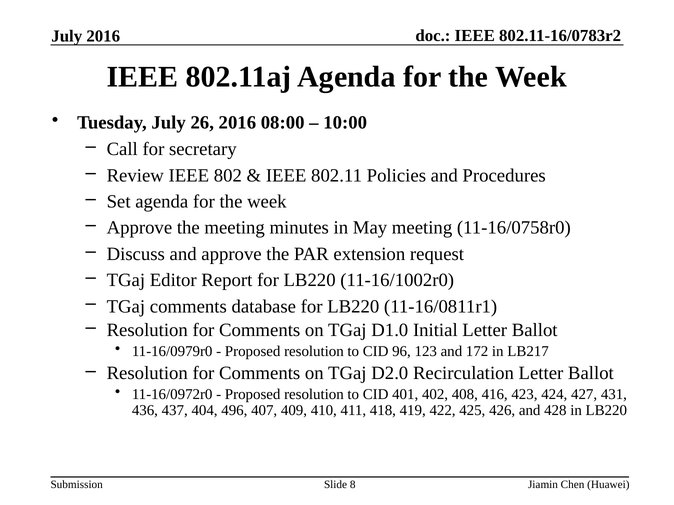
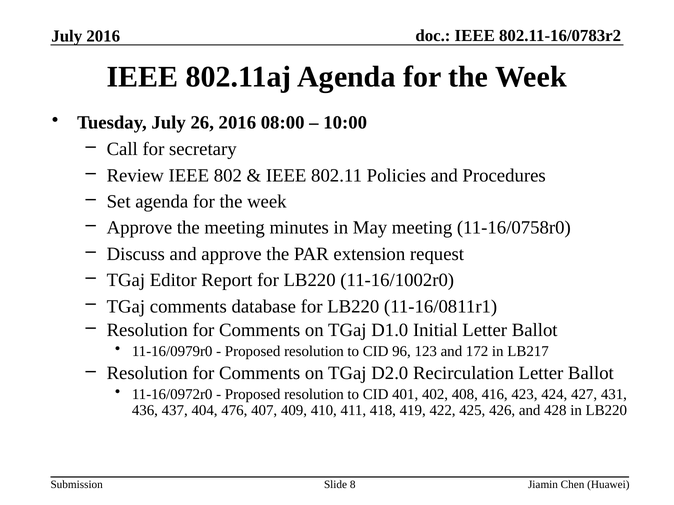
496: 496 -> 476 (234, 411)
